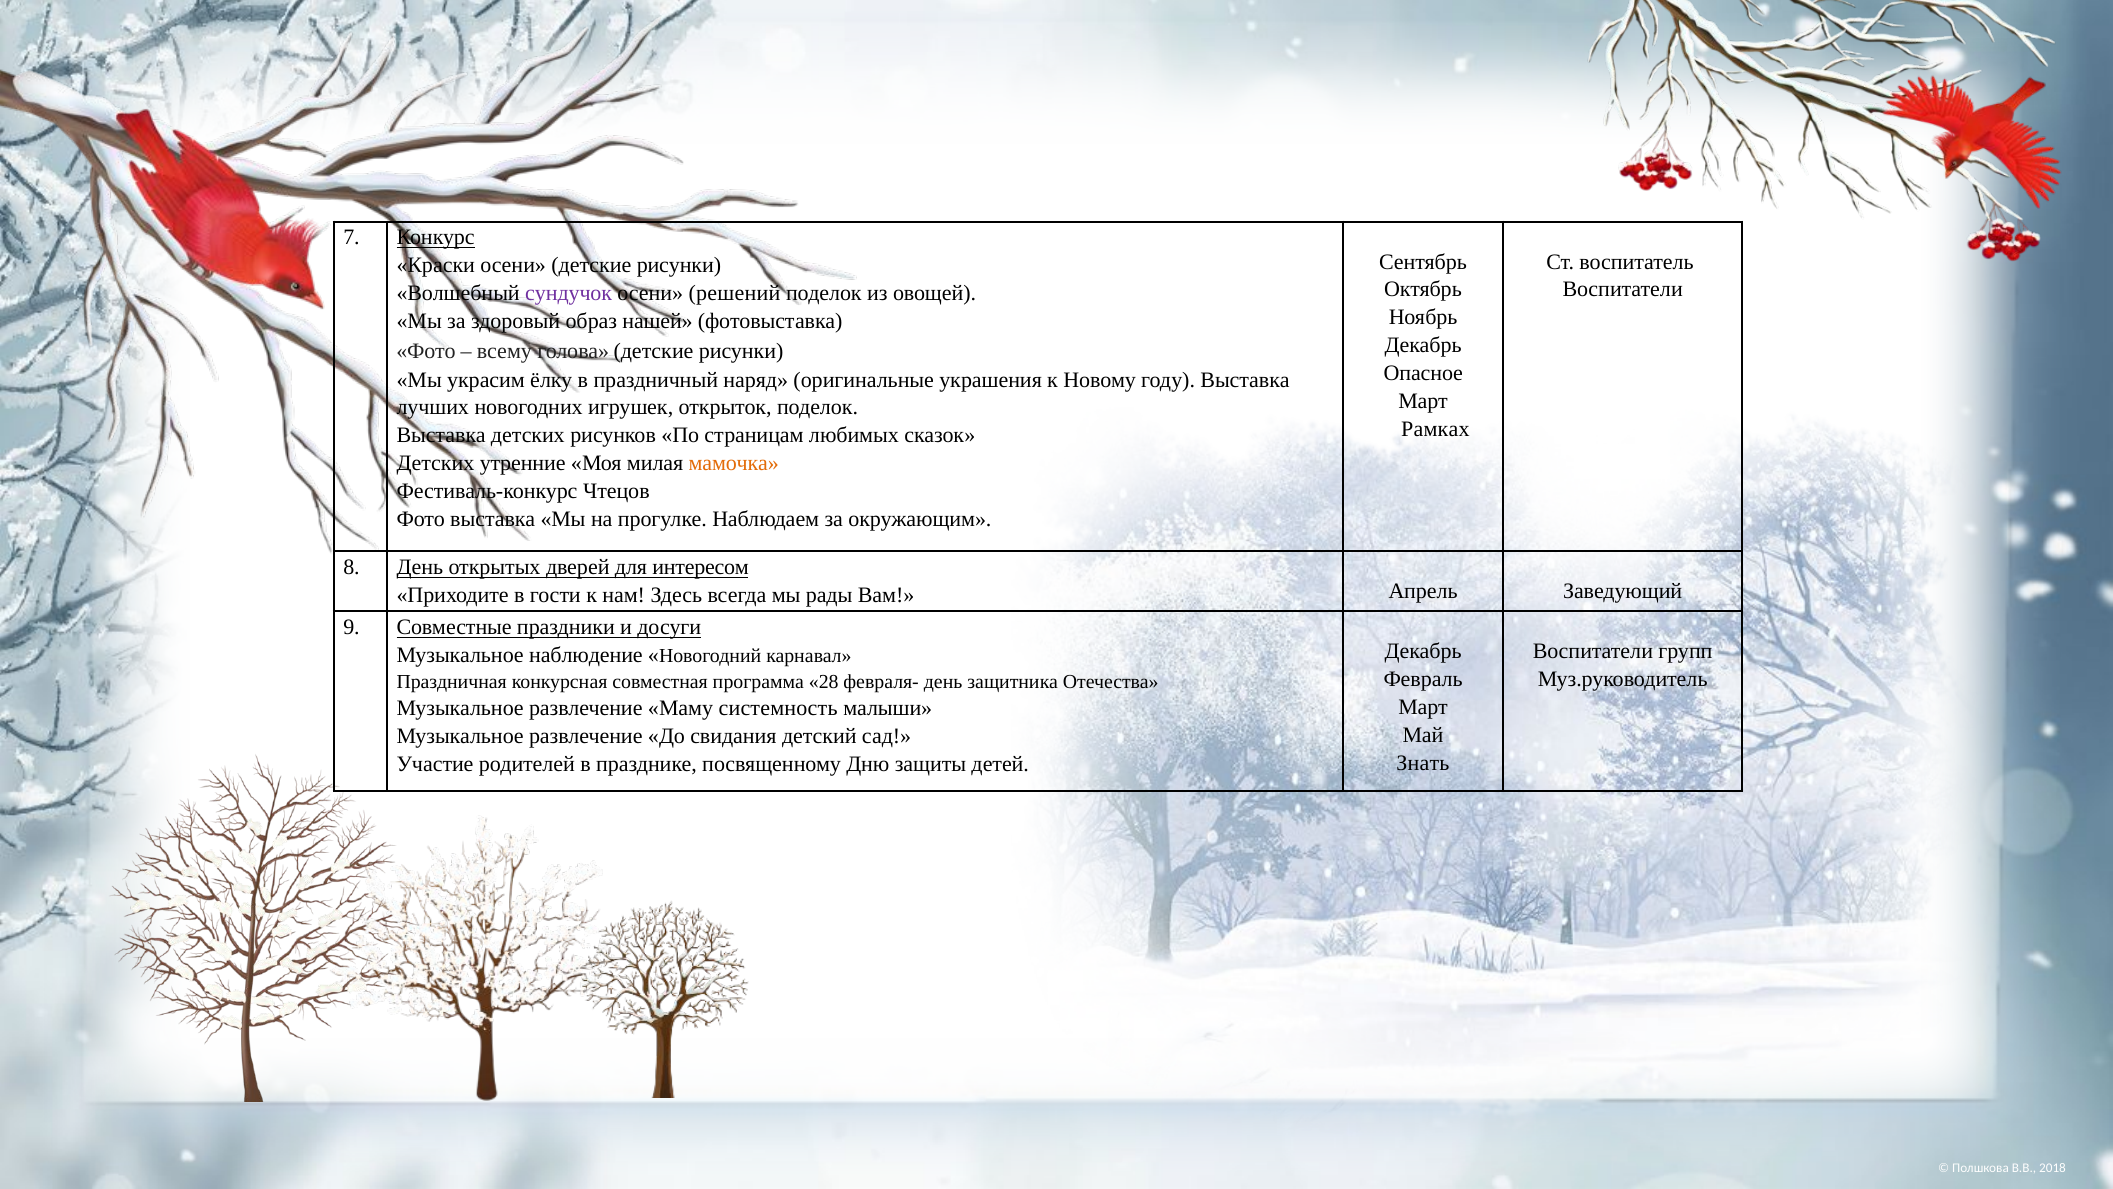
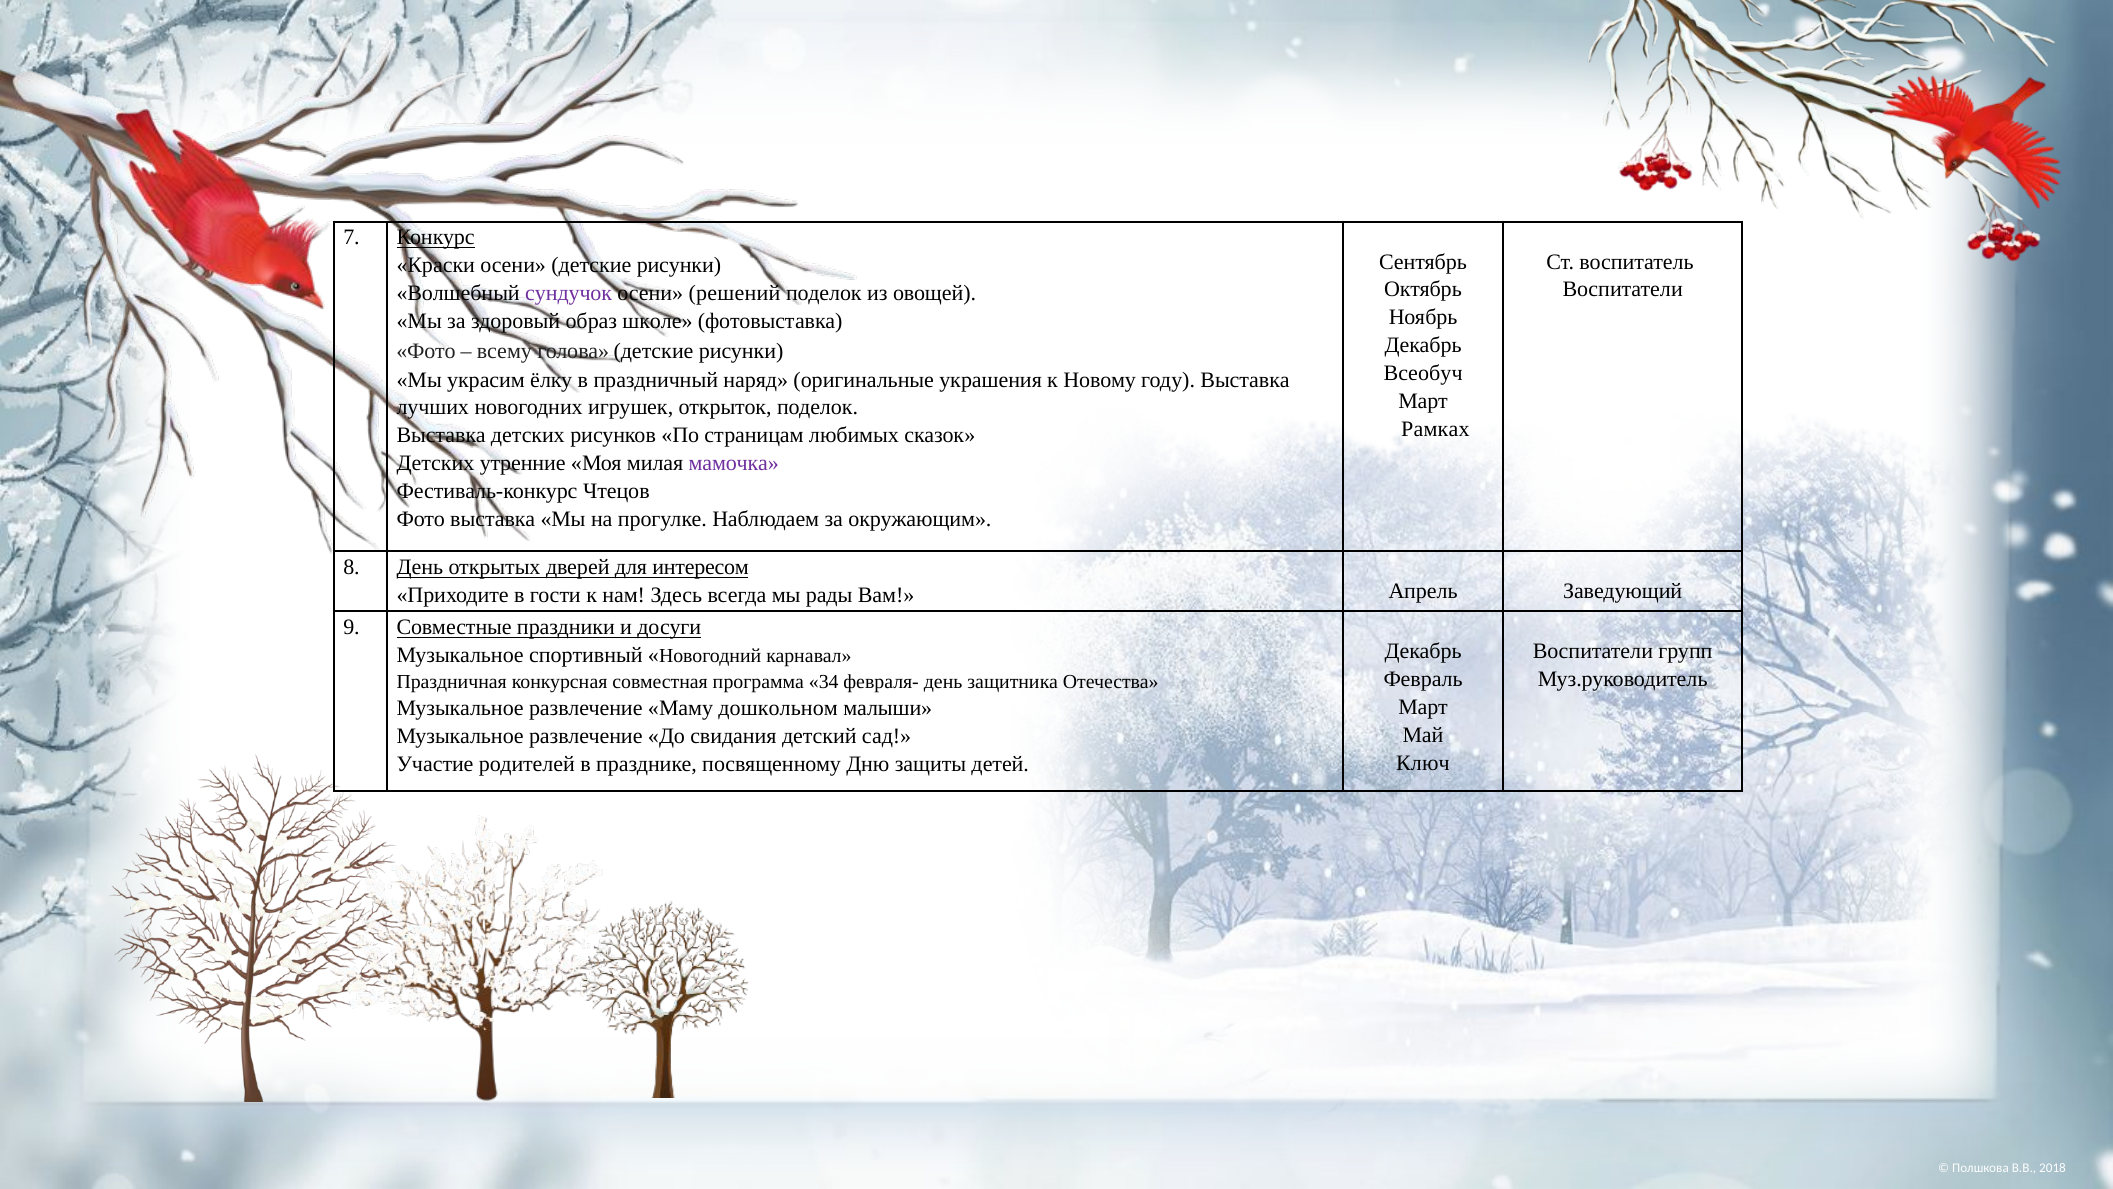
нашей: нашей -> школе (657, 321)
Опасное: Опасное -> Всеобуч (1423, 373)
мамочка colour: orange -> purple (734, 463)
наблюдение: наблюдение -> спортивный (586, 655)
28: 28 -> 34 (824, 681)
системность: системность -> дошкольном (778, 708)
Знать: Знать -> Ключ (1423, 763)
